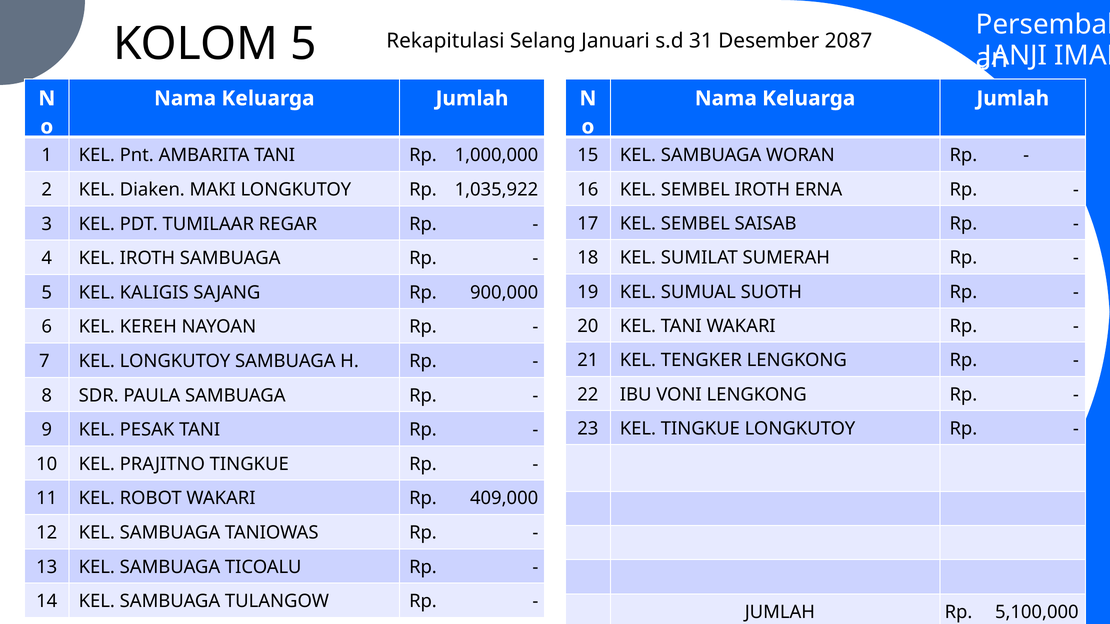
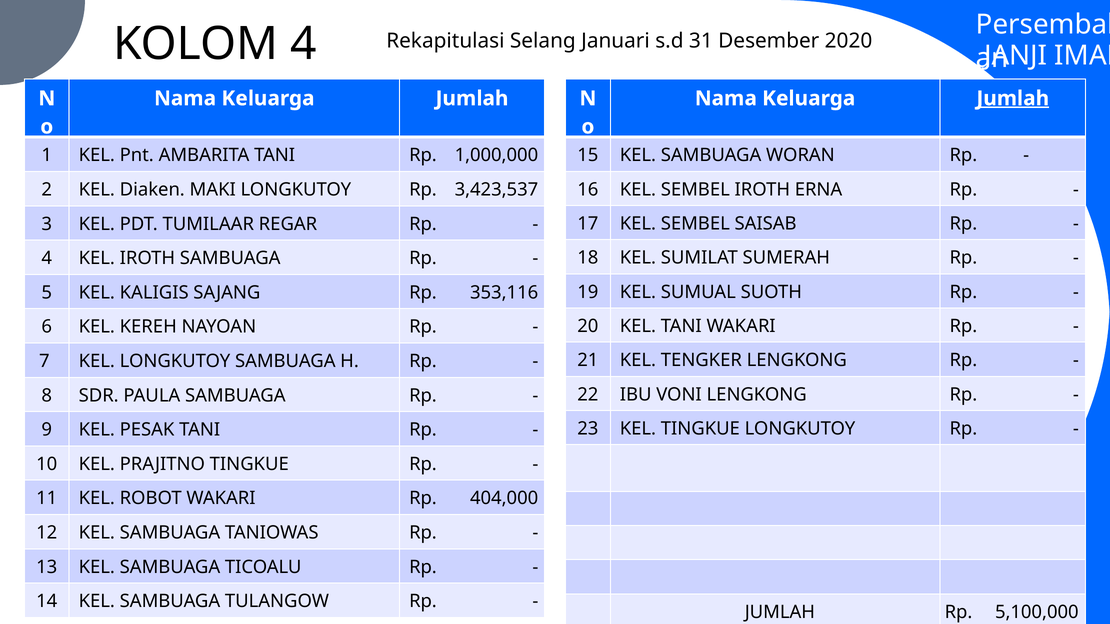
KOLOM 5: 5 -> 4 (303, 44)
2087: 2087 -> 2020 (849, 41)
Jumlah underline: none -> present (1013, 98)
1,035,922: 1,035,922 -> 3,423,537 (496, 190)
900,000: 900,000 -> 353,116 (504, 293)
409,000: 409,000 -> 404,000 (504, 499)
